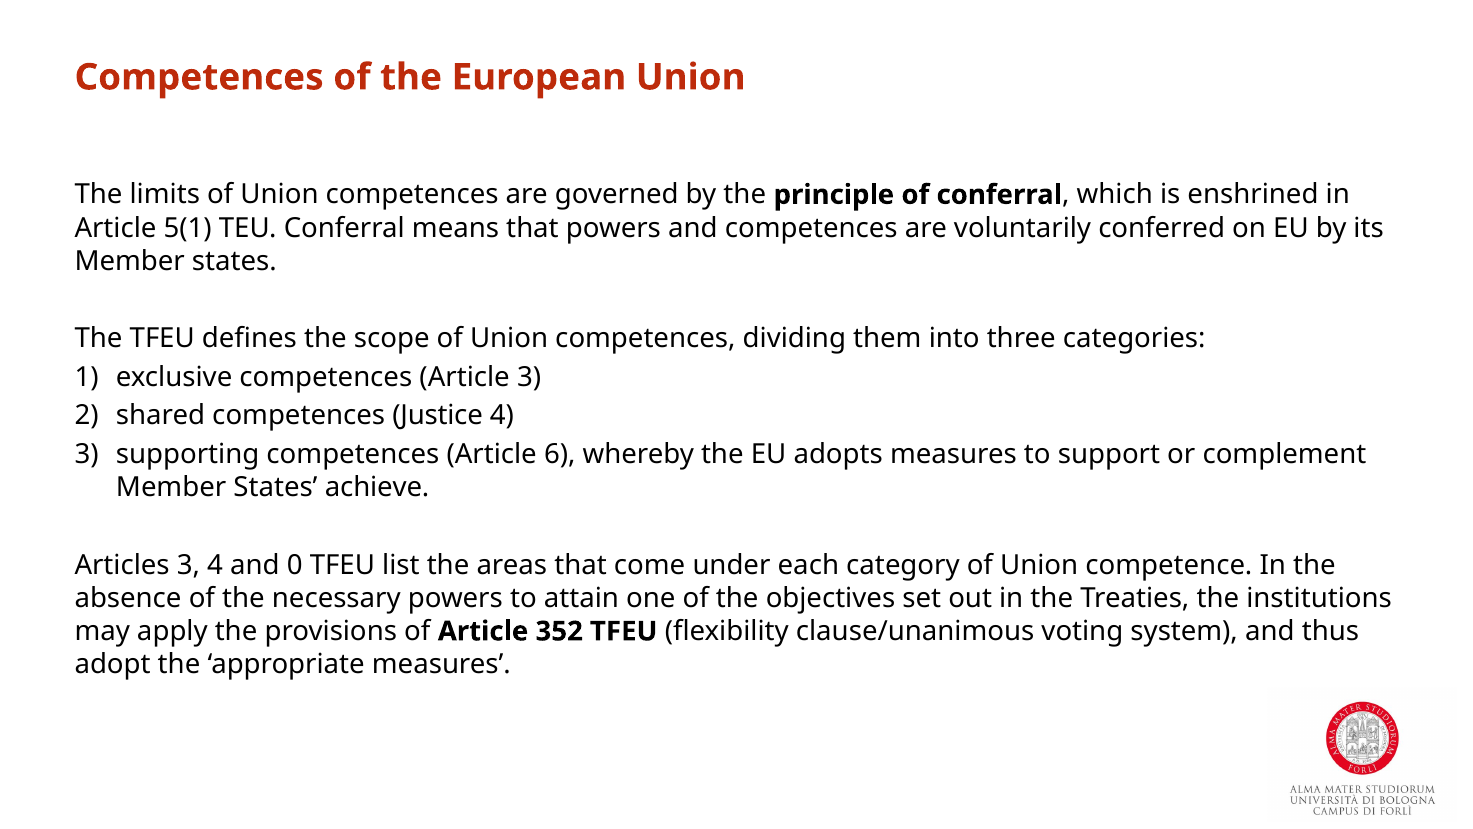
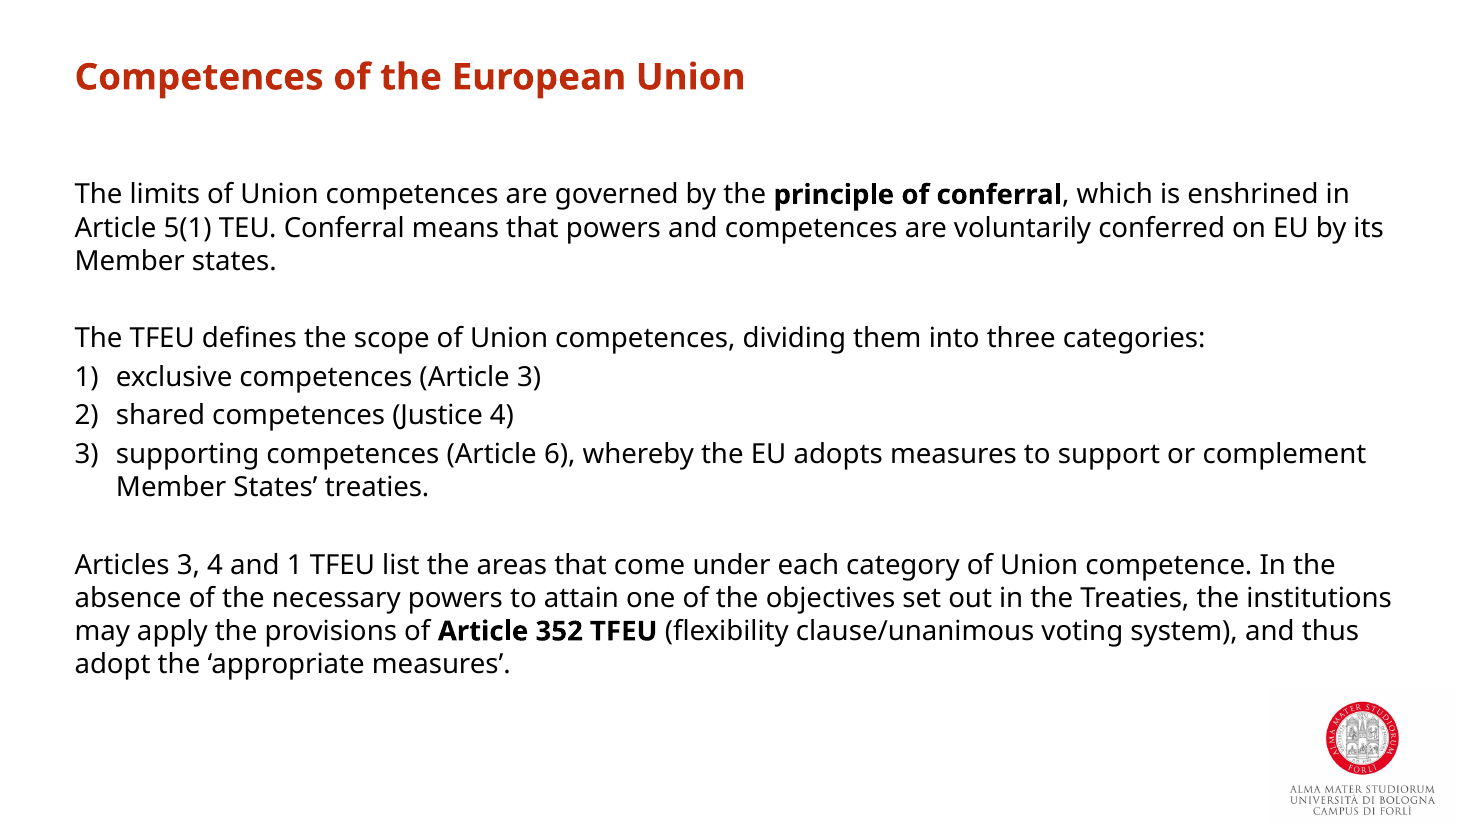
States achieve: achieve -> treaties (377, 487)
and 0: 0 -> 1 (295, 565)
